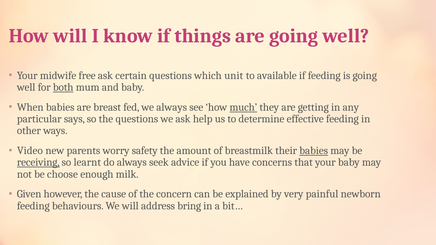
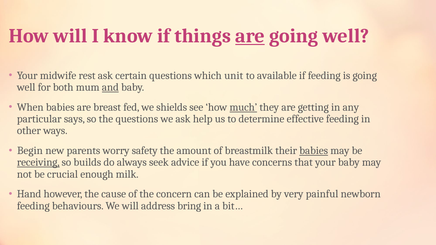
are underline: none -> present (250, 36)
free: free -> rest (87, 76)
both underline: present -> none (63, 87)
and underline: none -> present (110, 87)
we always: always -> shields (172, 107)
Video: Video -> Begin (30, 151)
learnt: learnt -> builds (87, 163)
choose: choose -> crucial (62, 174)
Given: Given -> Hand (29, 194)
